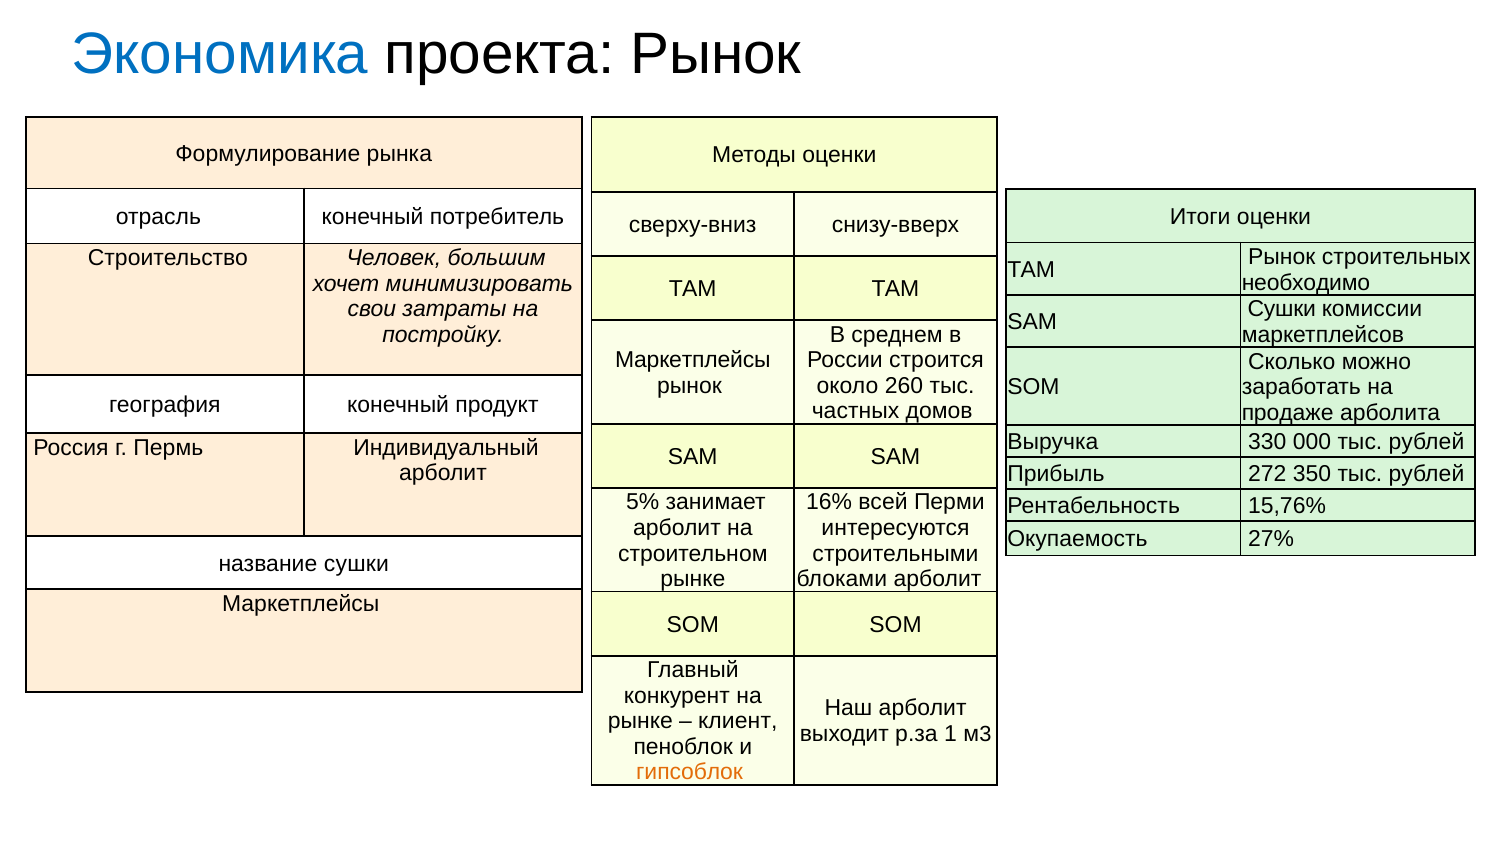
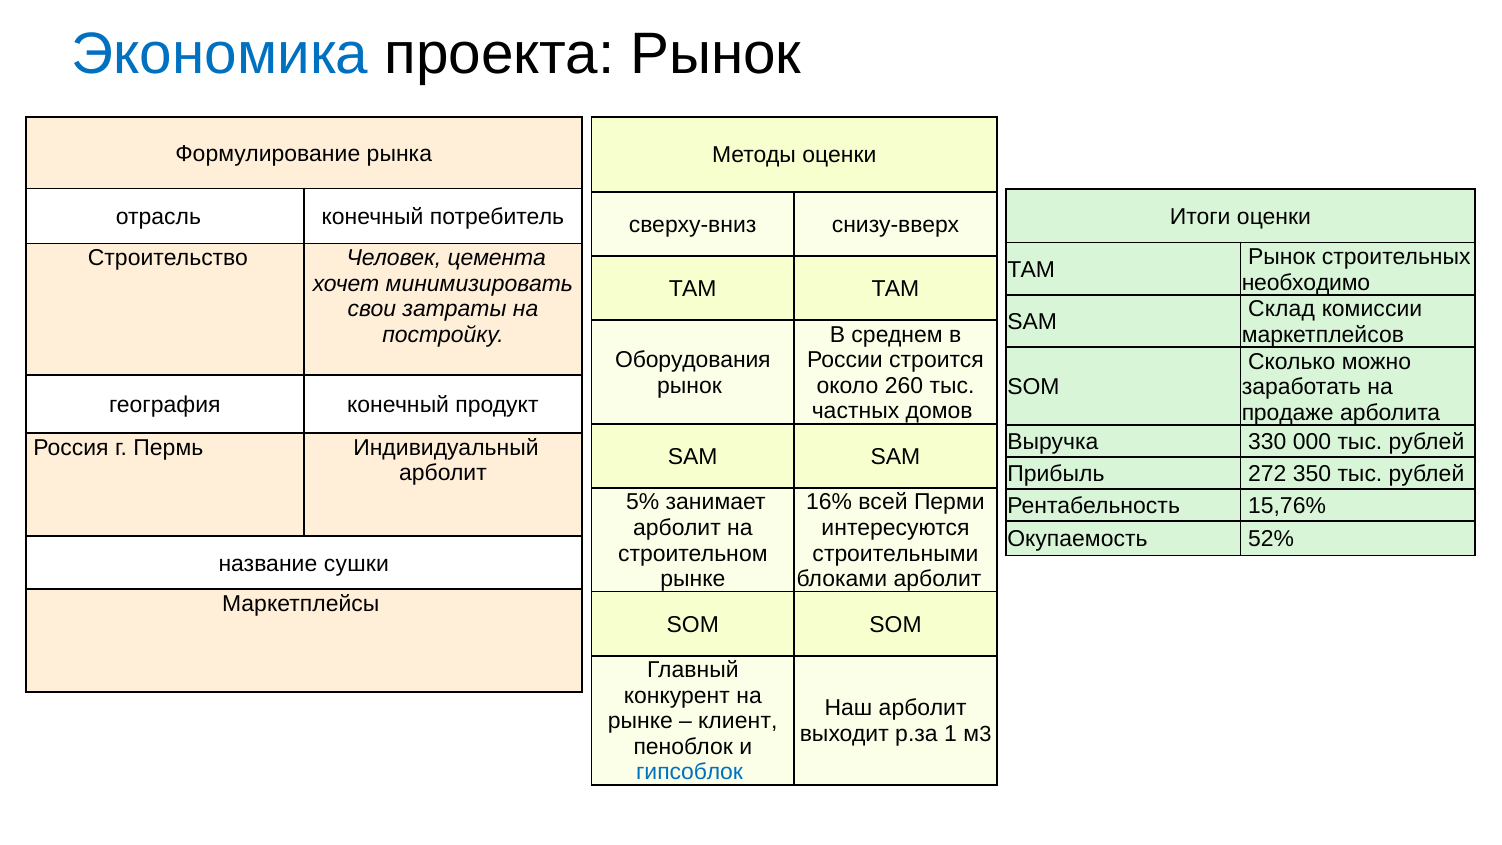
большим: большим -> цемента (497, 258)
Сушки: Сушки -> Склад (1282, 309)
Маркетплейсы: Маркетплейсы -> Оборудования (693, 360)
27%: 27% -> 52% (1271, 539)
гипсоблок colour: orange -> blue (690, 772)
